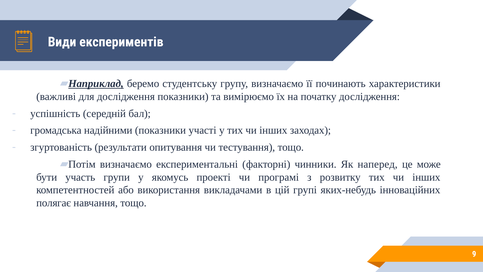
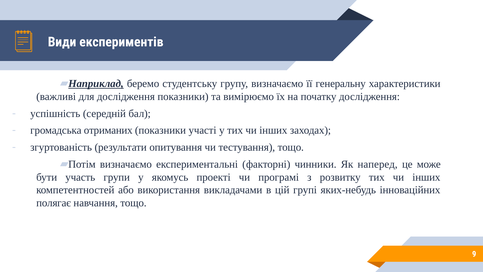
починають: починають -> генеральну (341, 84)
надійними: надійними -> отриманих (108, 130)
